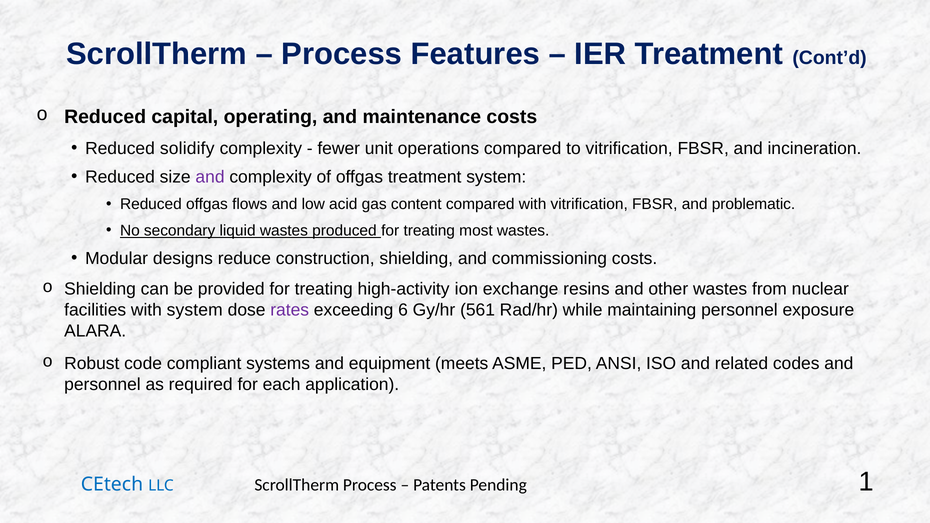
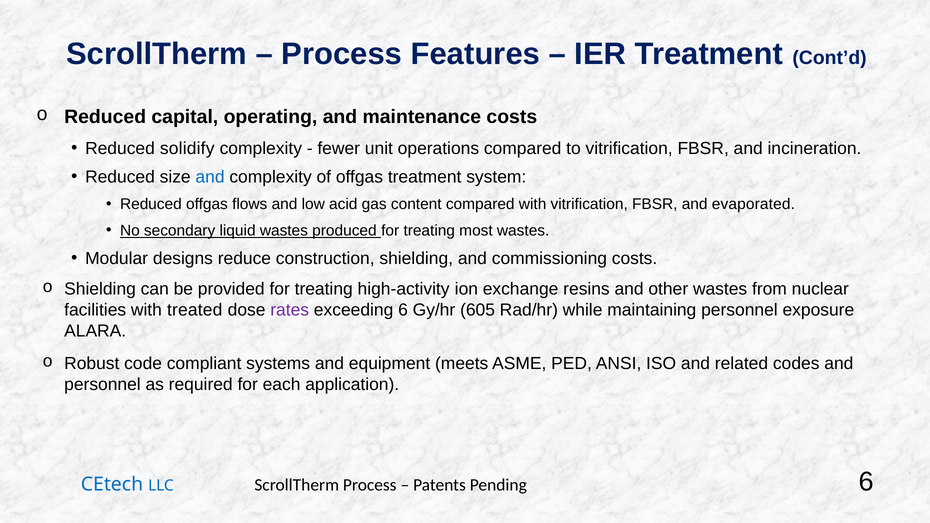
and colour: purple -> blue (210, 177)
problematic: problematic -> evaporated (753, 204)
with system: system -> treated (195, 310)
561: 561 -> 605 (478, 310)
Pending 1: 1 -> 6 (866, 482)
